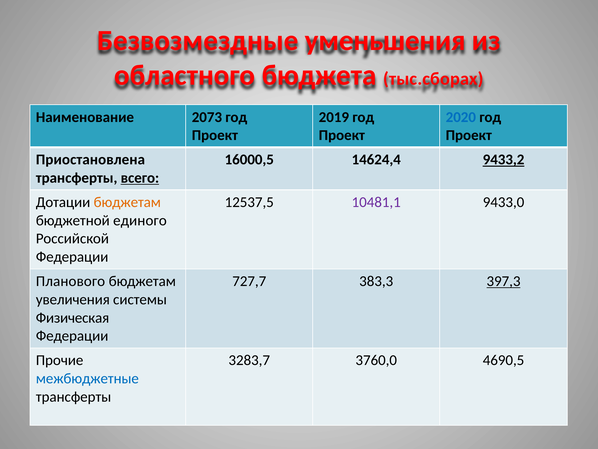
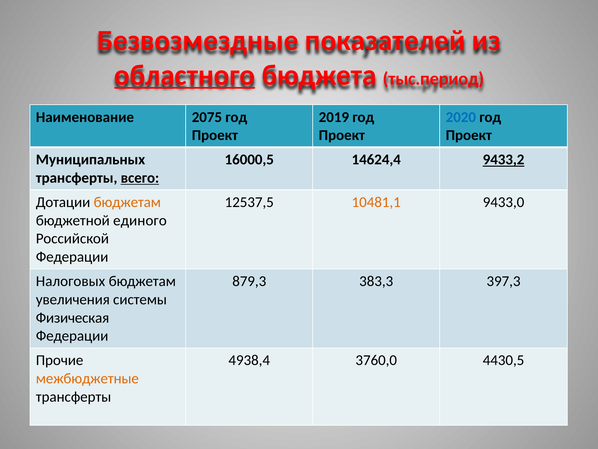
уменьшения: уменьшения -> показателей (385, 40)
областного underline: none -> present (185, 75)
тыс.сборах: тыс.сборах -> тыс.период (434, 79)
2073: 2073 -> 2075 (207, 117)
Приостановлена: Приостановлена -> Муниципальных (90, 159)
10481,1 colour: purple -> orange (376, 202)
Планового: Планового -> Налоговых (71, 281)
727,7: 727,7 -> 879,3 (249, 281)
397,3 underline: present -> none (504, 281)
3283,7: 3283,7 -> 4938,4 (249, 360)
4690,5: 4690,5 -> 4430,5 (504, 360)
межбюджетные colour: blue -> orange (87, 378)
